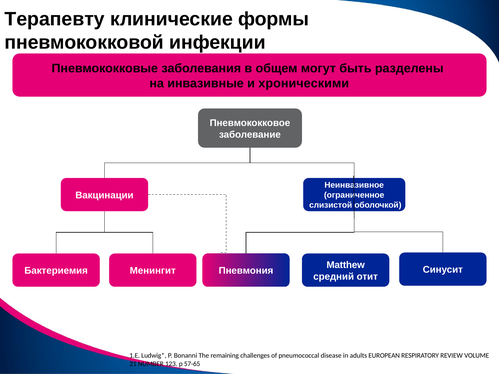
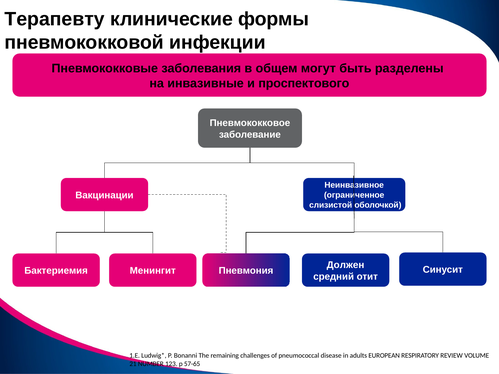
хроническими: хроническими -> проспектового (304, 83)
Matthew: Matthew -> Должен (346, 265)
